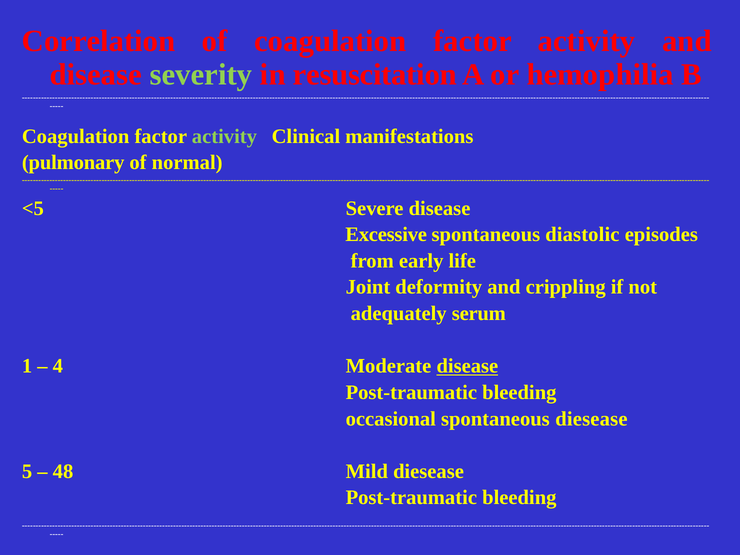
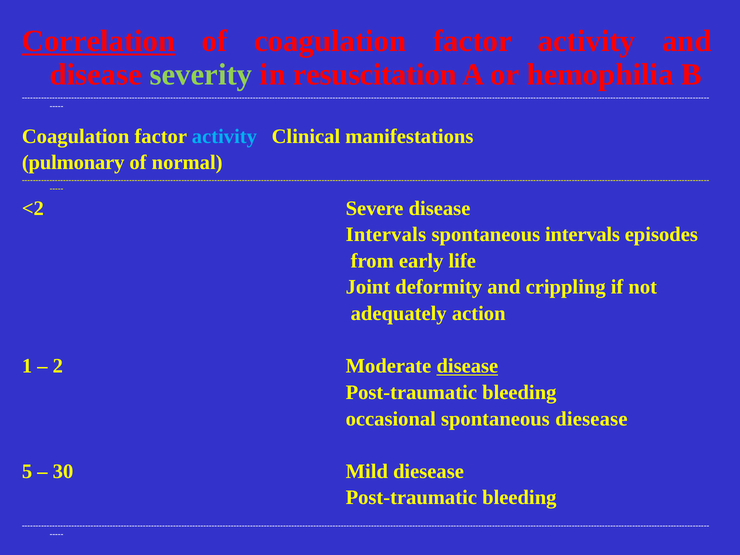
Correlation underline: none -> present (99, 41)
activity colour: light green -> light blue (224, 136)
<5: <5 -> <2 (33, 208)
Excessive: Excessive -> Intervals (386, 235)
spontaneous diastolic: diastolic -> intervals (583, 235)
serum: serum -> action (479, 313)
4: 4 -> 2 (58, 366)
48: 48 -> 30 (63, 471)
